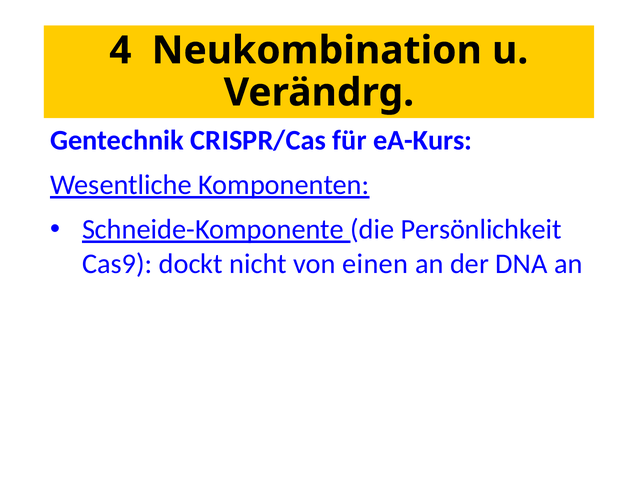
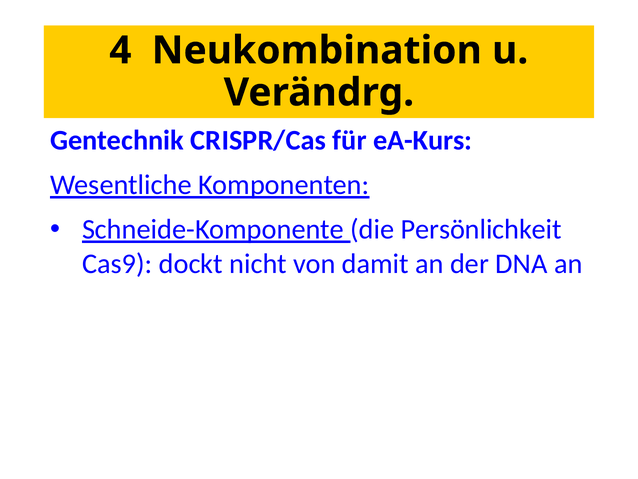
einen: einen -> damit (375, 263)
